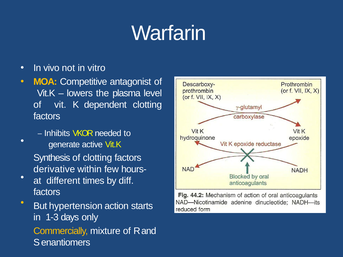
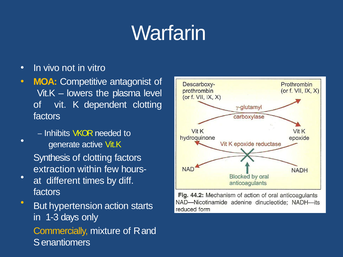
derivative: derivative -> extraction (54, 169)
